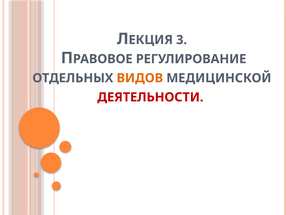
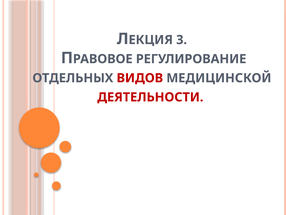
ВИДОВ colour: orange -> red (140, 78)
